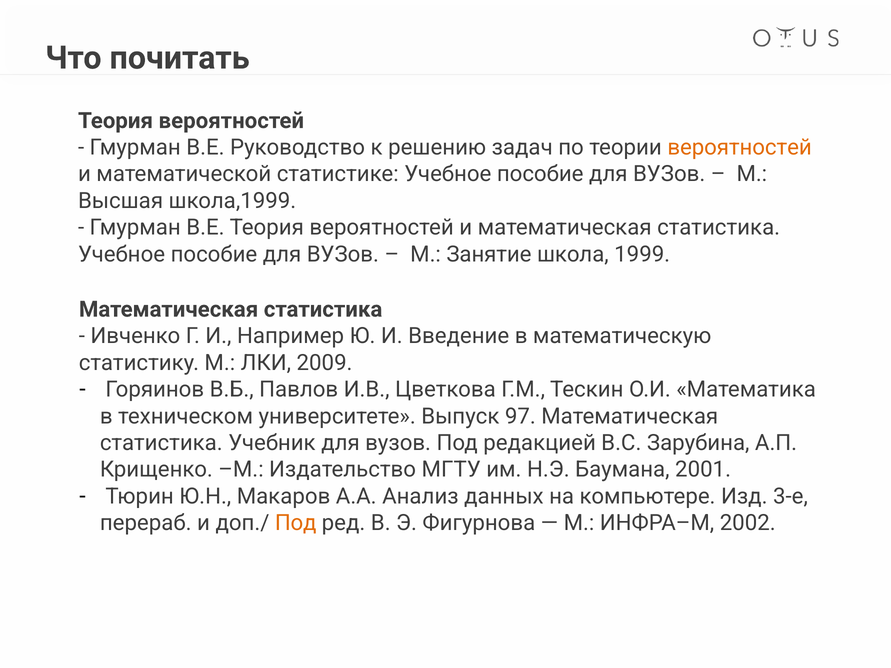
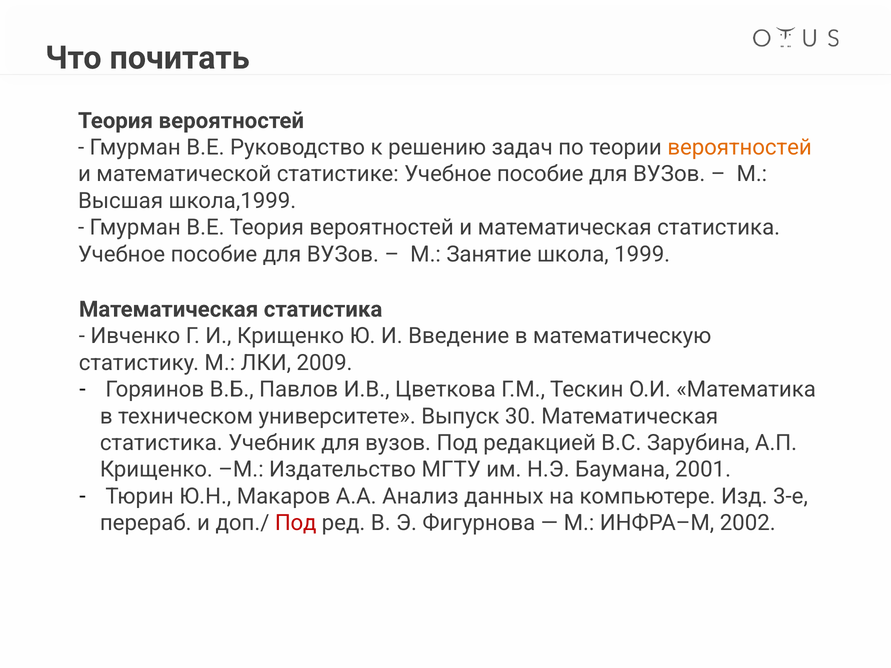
И Например: Например -> Крищенко (291, 336)
97: 97 -> 30 (520, 416)
Под colour: orange -> red (296, 523)
